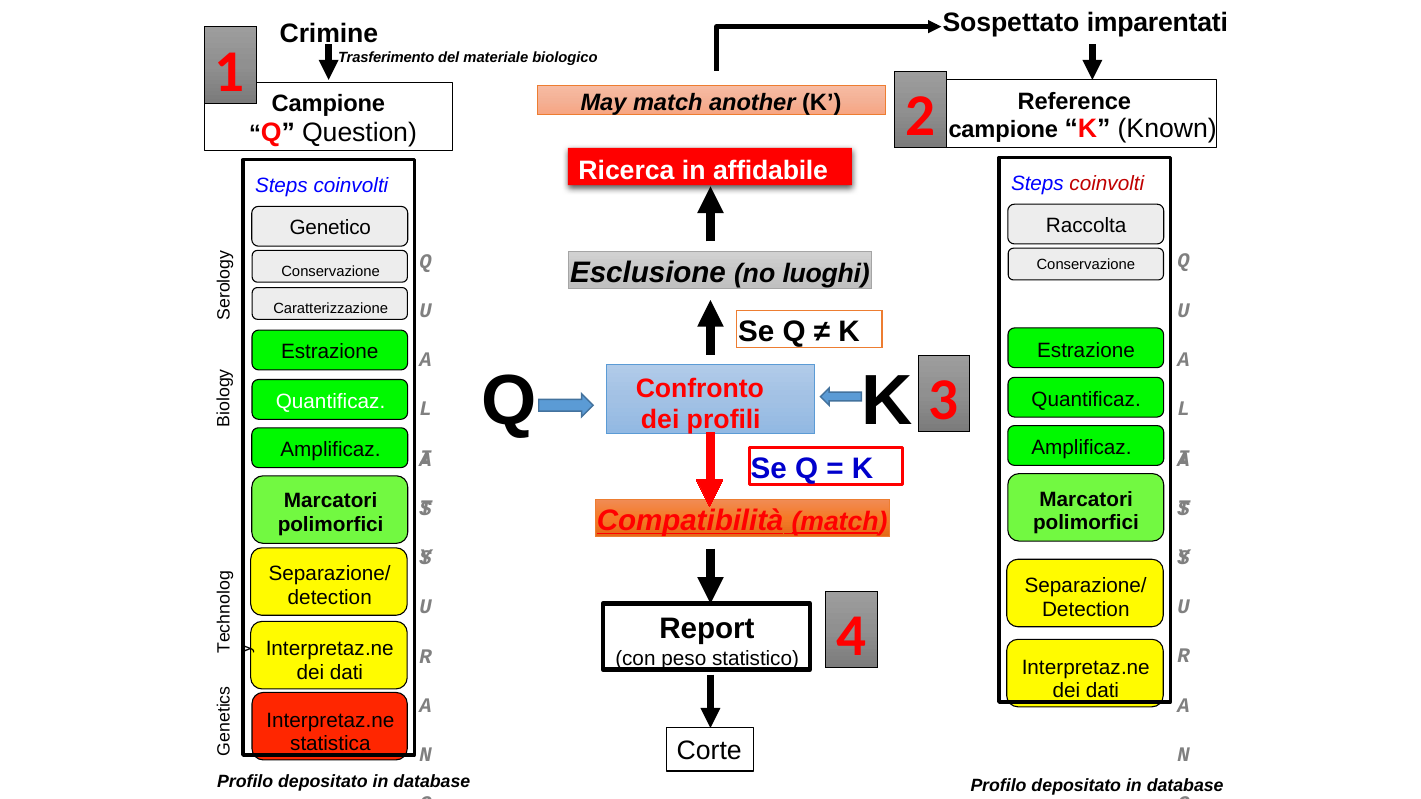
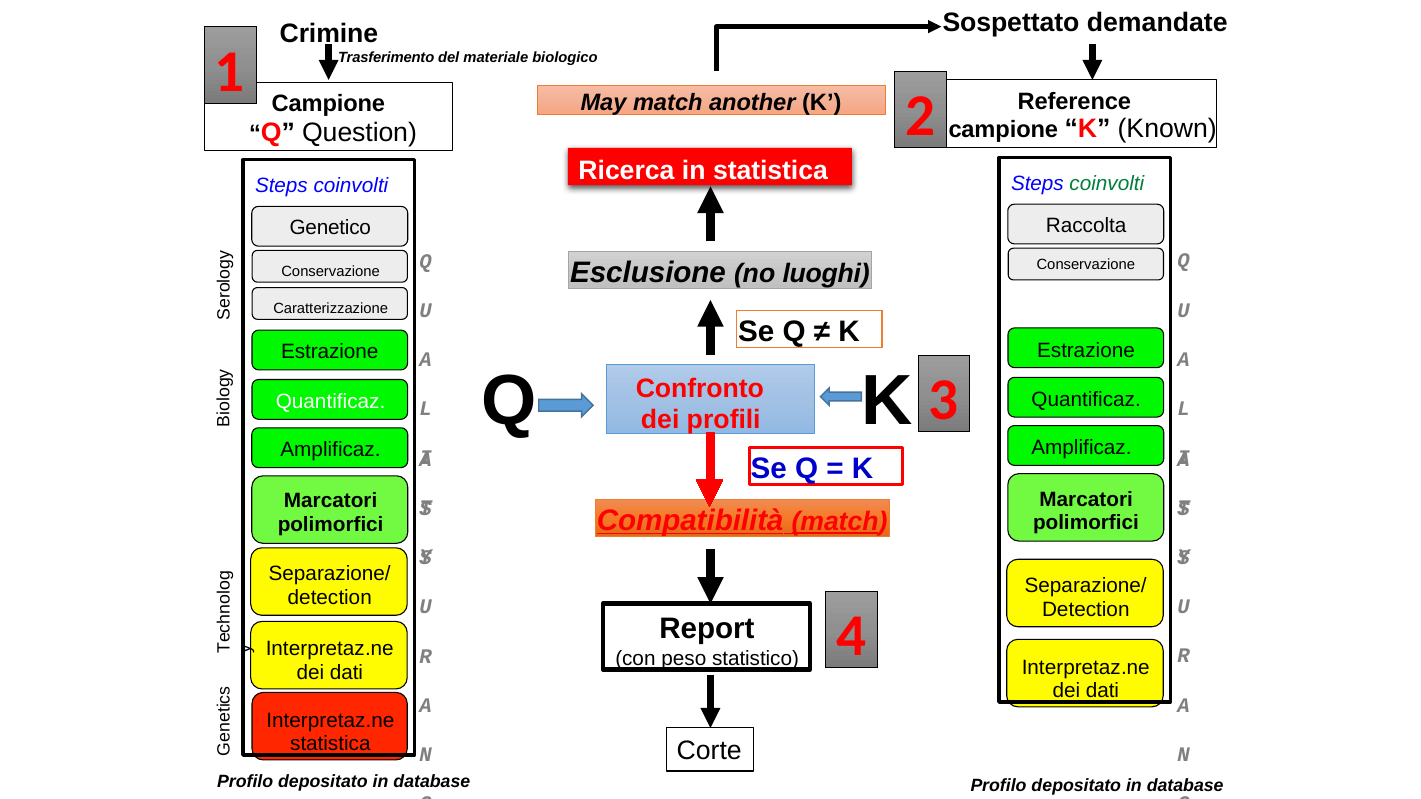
imparentati: imparentati -> demandate (1157, 23)
in affidabile: affidabile -> statistica (770, 171)
coinvolti colour: red -> green (1107, 184)
